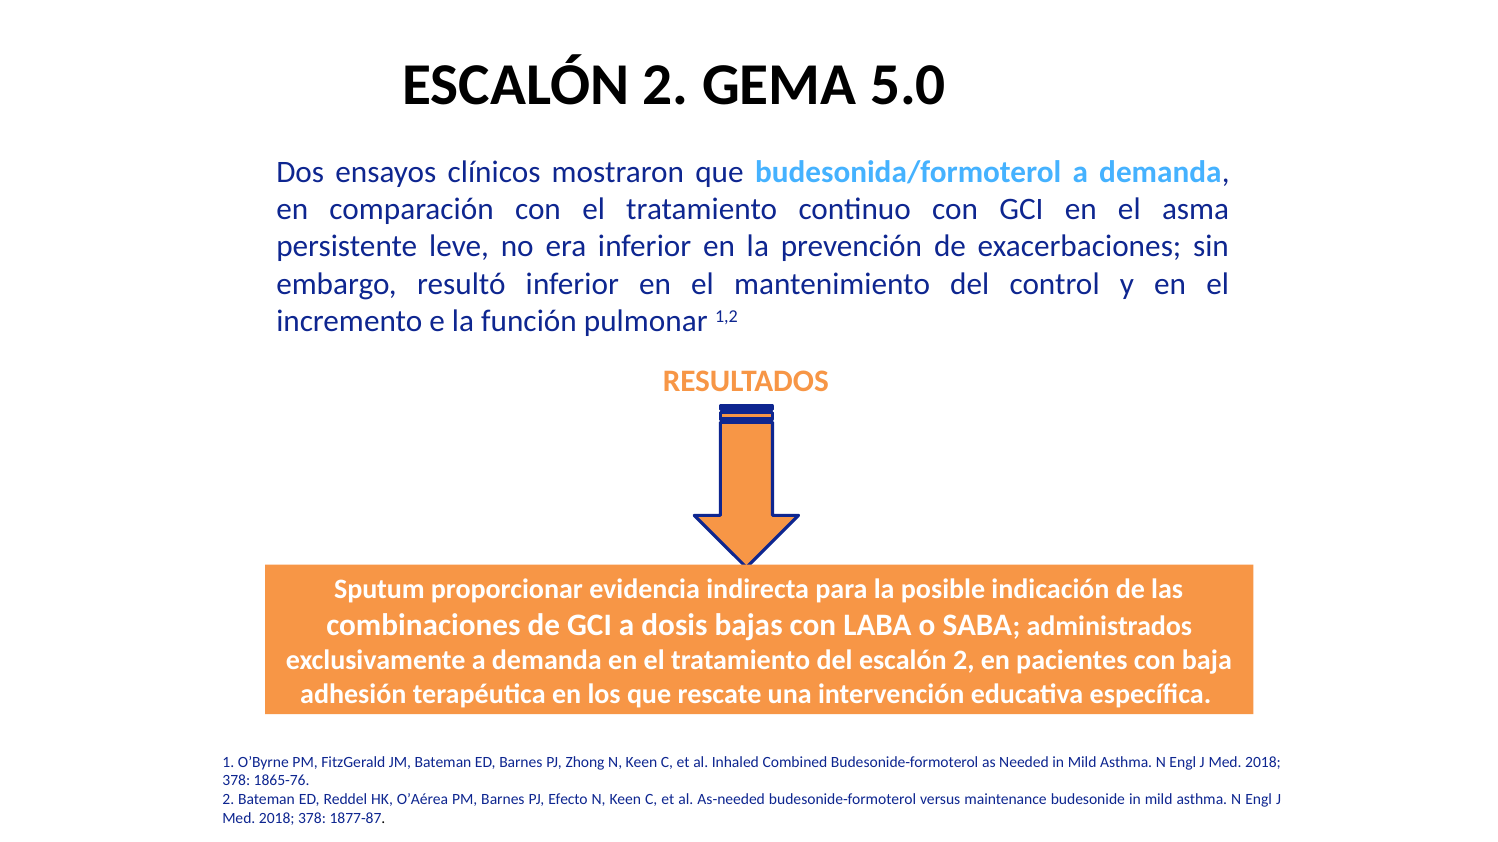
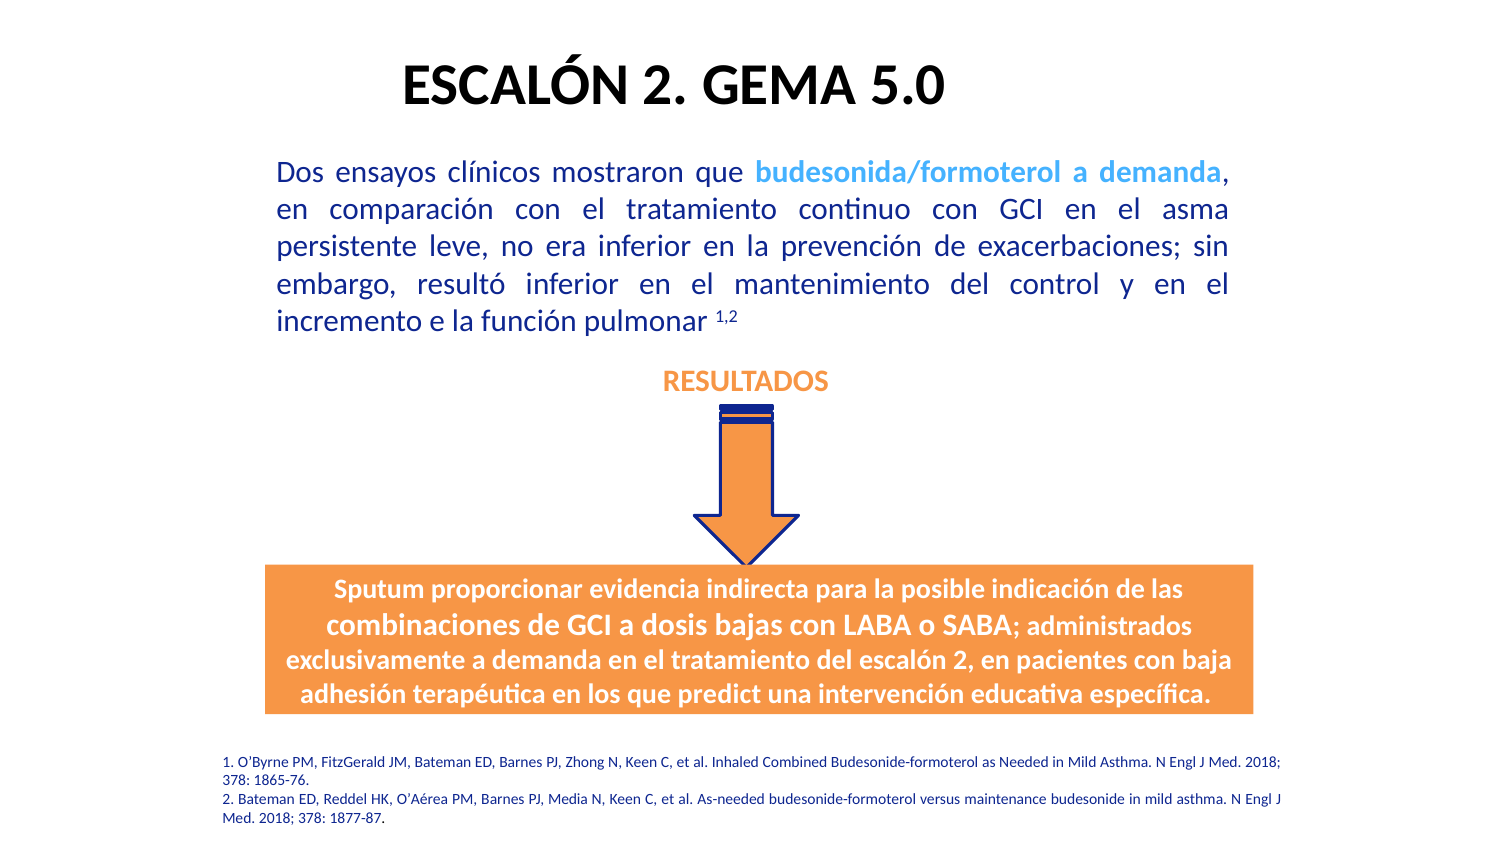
rescate: rescate -> predict (719, 694)
Efecto: Efecto -> Media (568, 800)
